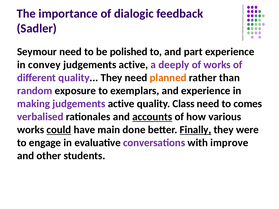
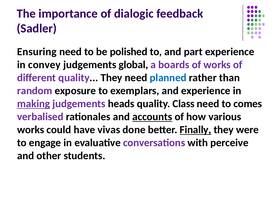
Seymour: Seymour -> Ensuring (37, 52)
active: active -> global (133, 65)
deeply: deeply -> boards (174, 65)
planned colour: orange -> blue (168, 78)
making underline: none -> present (34, 104)
active: active -> heads (121, 104)
could underline: present -> none (59, 130)
main: main -> vivas (109, 130)
improve: improve -> perceive (229, 143)
